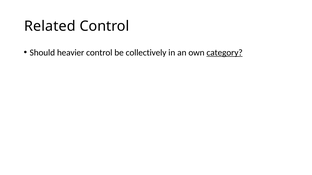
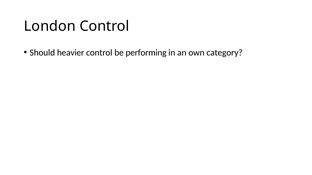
Related: Related -> London (50, 26)
collectively: collectively -> performing (146, 53)
category underline: present -> none (225, 53)
